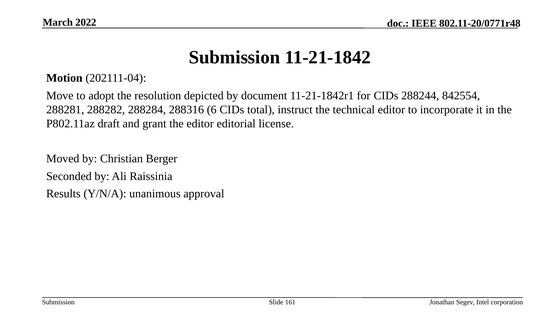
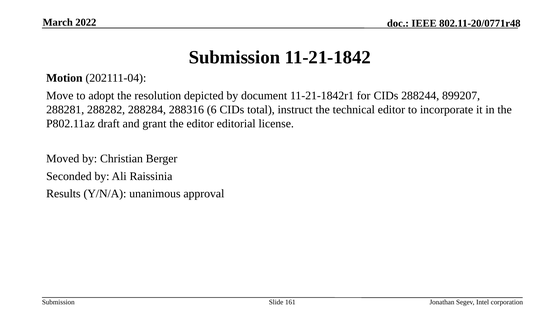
842554: 842554 -> 899207 (461, 96)
